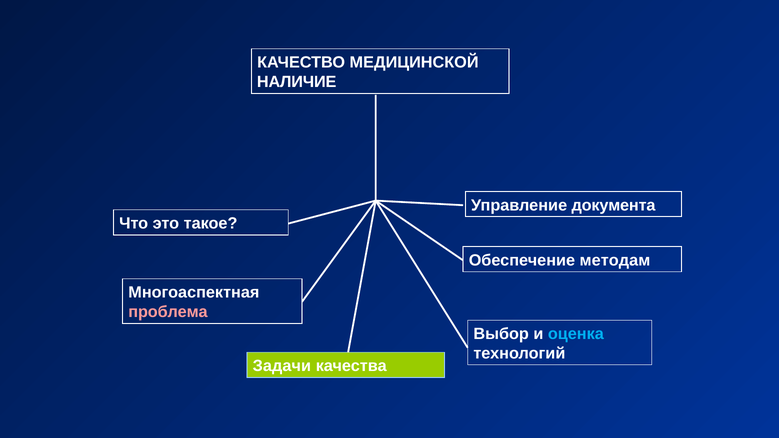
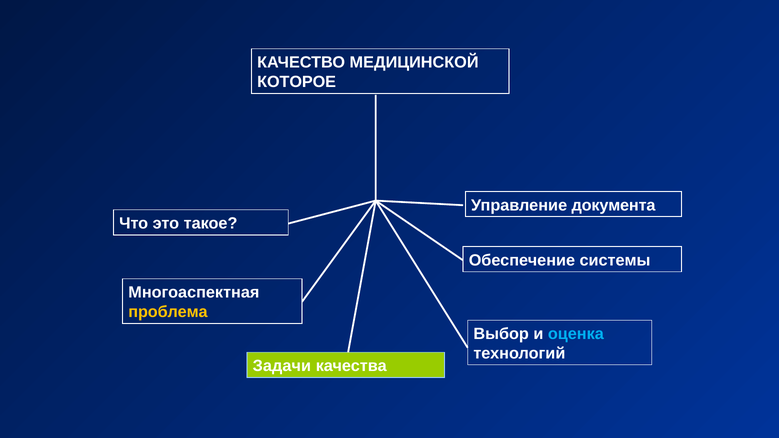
НАЛИЧИЕ: НАЛИЧИЕ -> КОТОРОЕ (297, 82)
методам: методам -> системы (615, 260)
проблема colour: pink -> yellow (168, 312)
